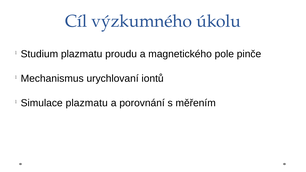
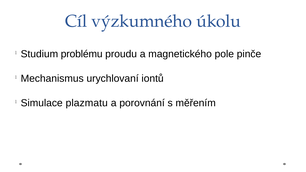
Studium plazmatu: plazmatu -> problému (82, 54)
